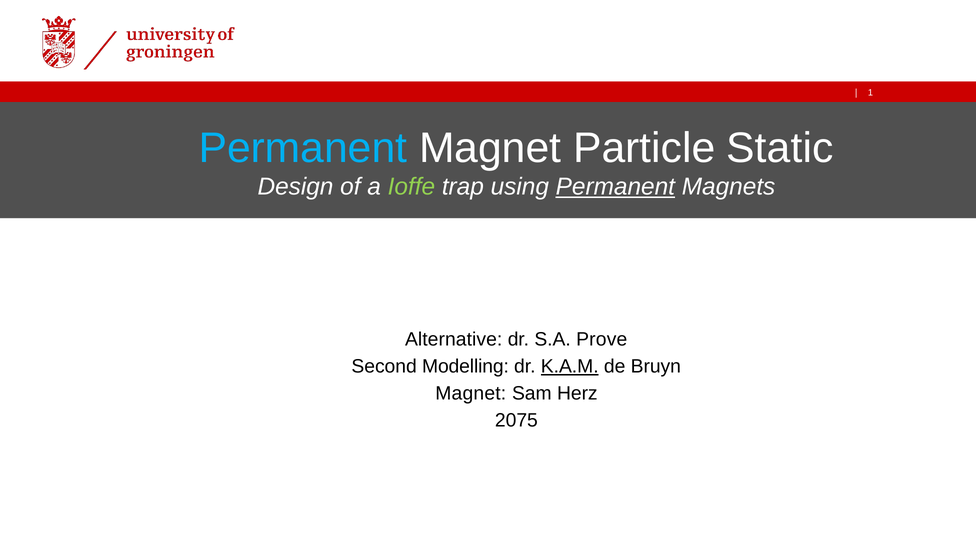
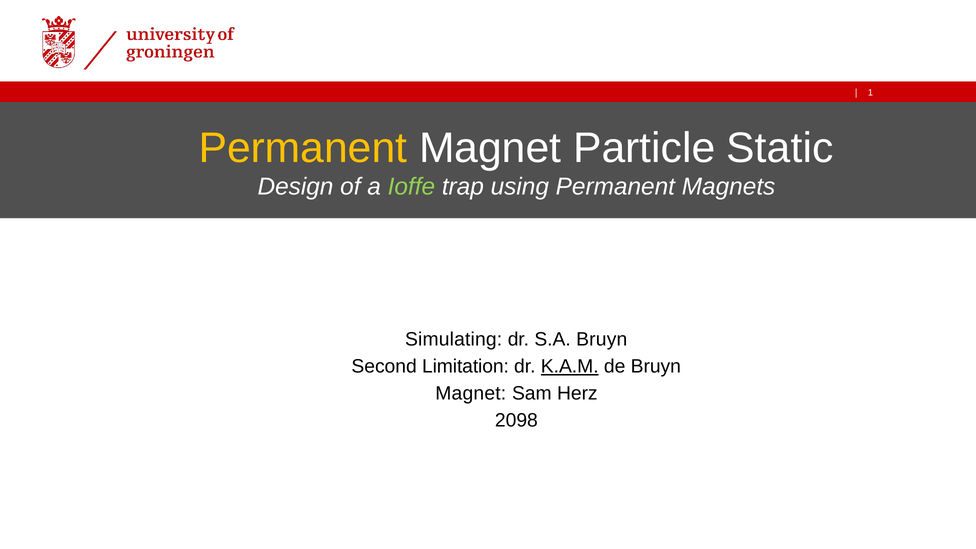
Permanent colour: light blue -> yellow (303, 148)
Permanent underline: present -> none (615, 187)
Alternative: Alternative -> Simulating (454, 339)
S.A Prove: Prove -> Bruyn (602, 339)
Modelling: Modelling -> Limitation (465, 366)
2075: 2075 -> 2098 (516, 420)
